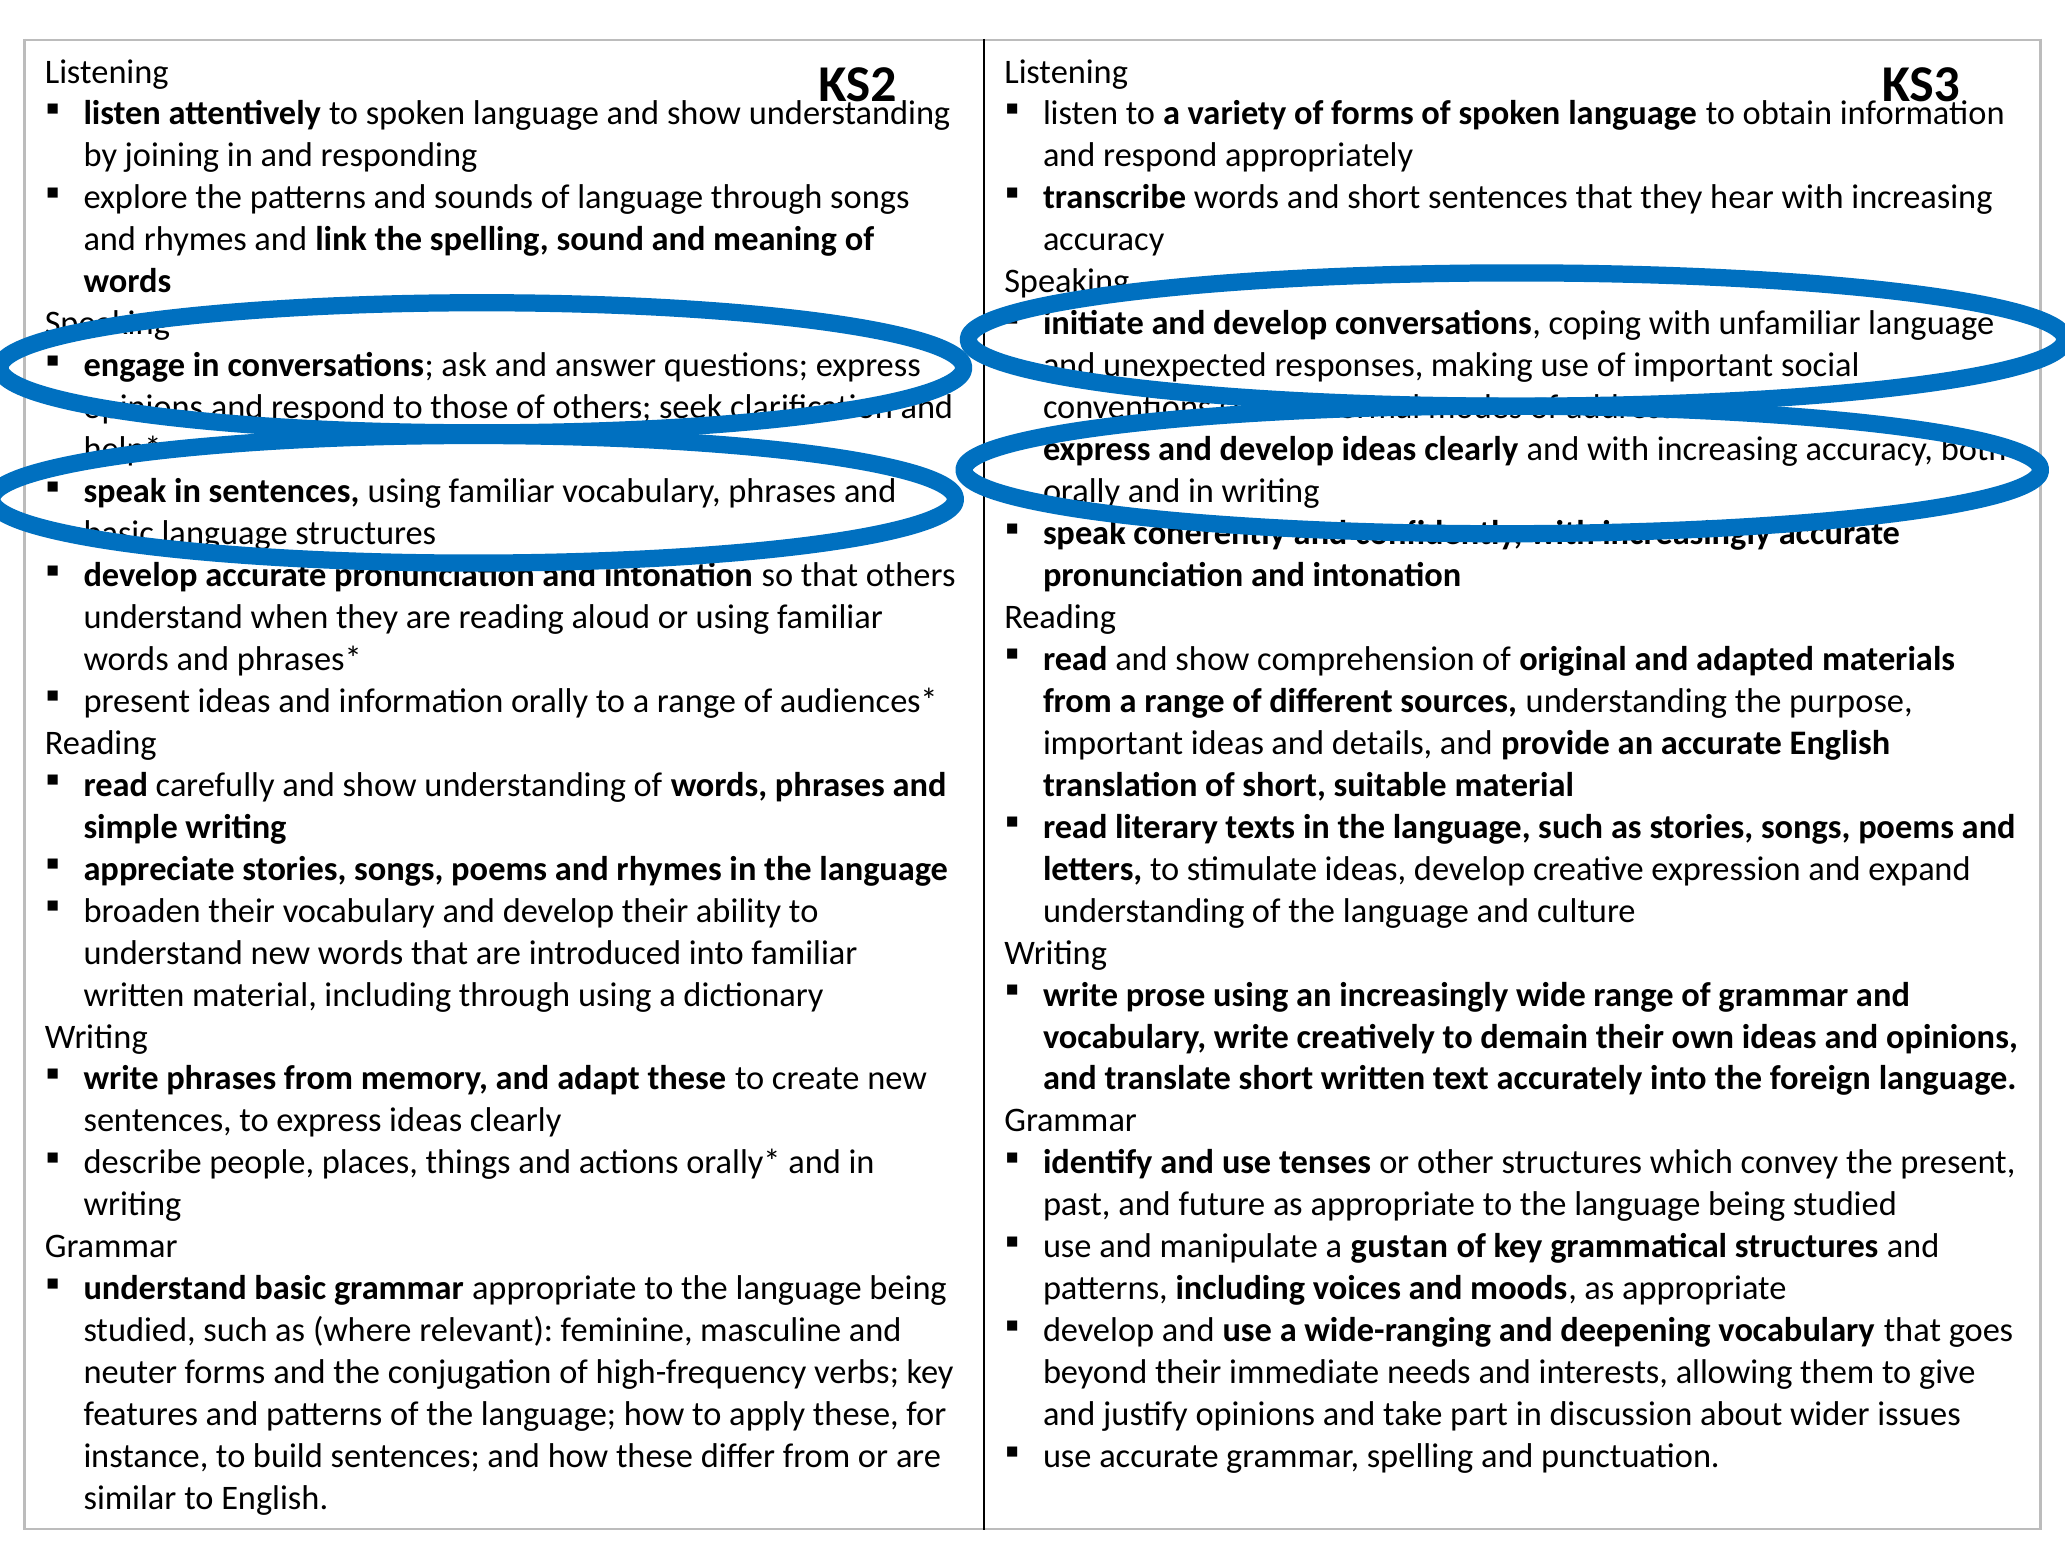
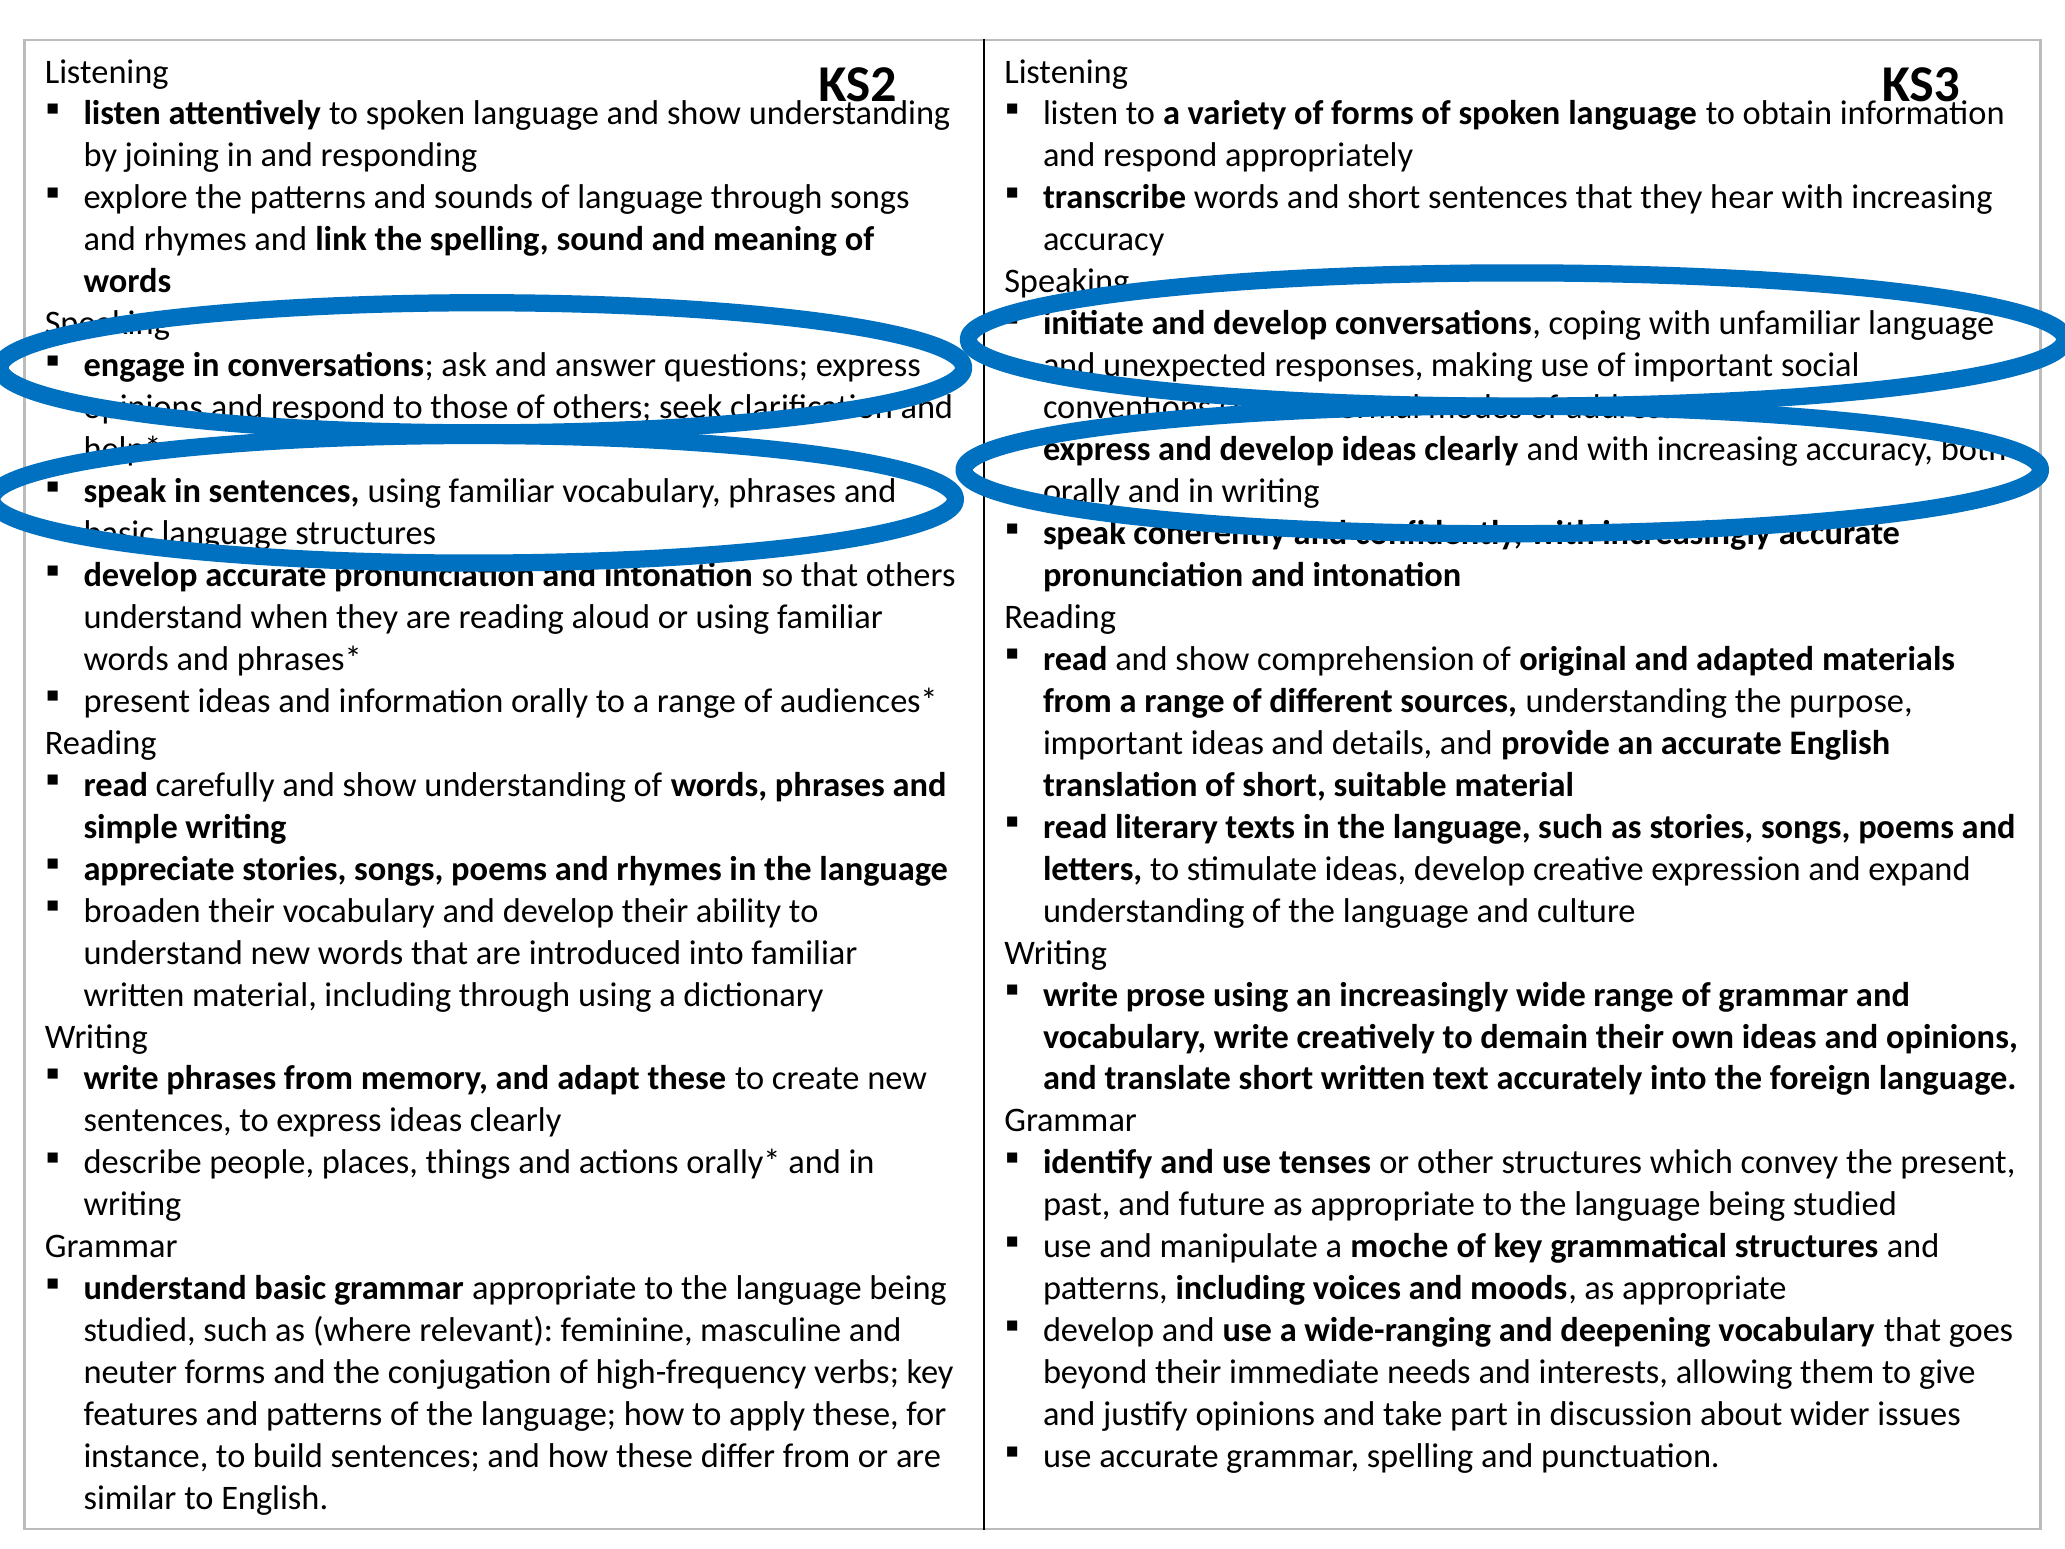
gustan: gustan -> moche (1399, 1246)
